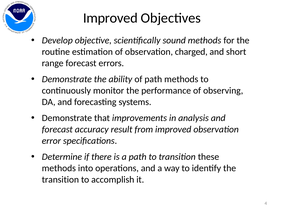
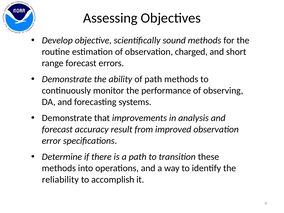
Improved: Improved -> Assessing (110, 18)
transition: transition -> reliability (60, 180)
